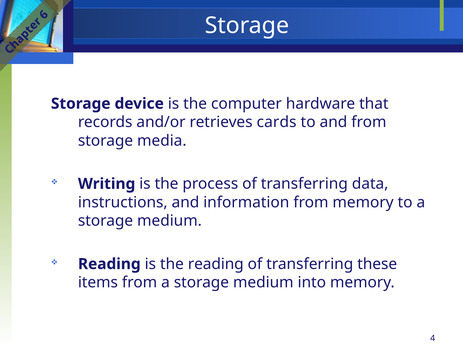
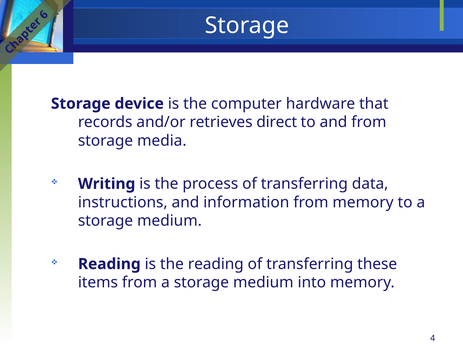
cards: cards -> direct (277, 122)
